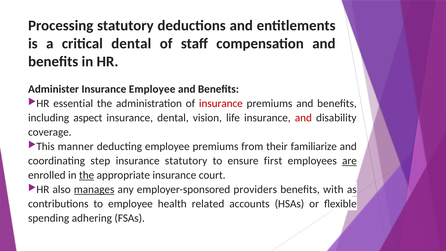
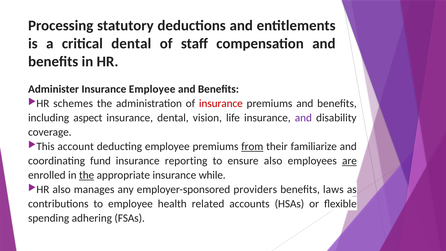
essential: essential -> schemes (73, 103)
and colour: red -> purple (303, 118)
manner: manner -> account (76, 146)
from underline: none -> present (252, 146)
step: step -> fund (100, 161)
insurance statutory: statutory -> reporting (186, 161)
ensure first: first -> also (273, 161)
court: court -> while (212, 175)
manages underline: present -> none (94, 189)
with: with -> laws (333, 189)
